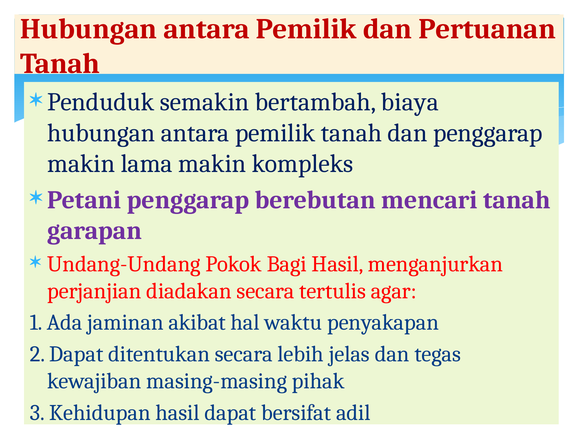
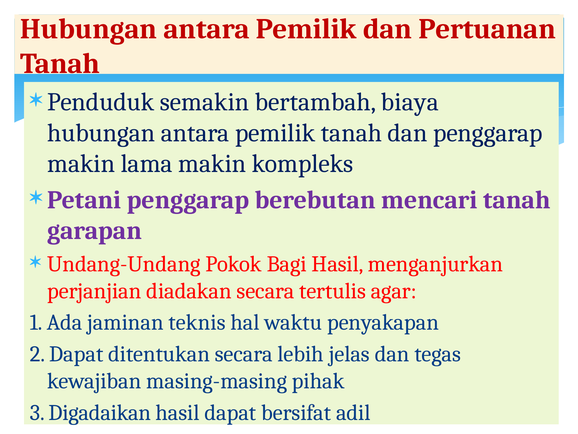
akibat: akibat -> teknis (197, 322)
Kehidupan: Kehidupan -> Digadaikan (100, 412)
